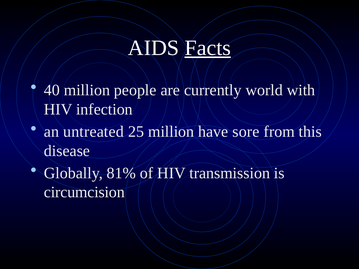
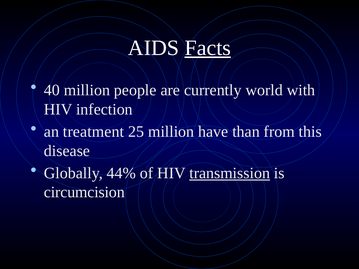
untreated: untreated -> treatment (94, 132)
sore: sore -> than (246, 132)
81%: 81% -> 44% (121, 173)
transmission underline: none -> present (230, 173)
